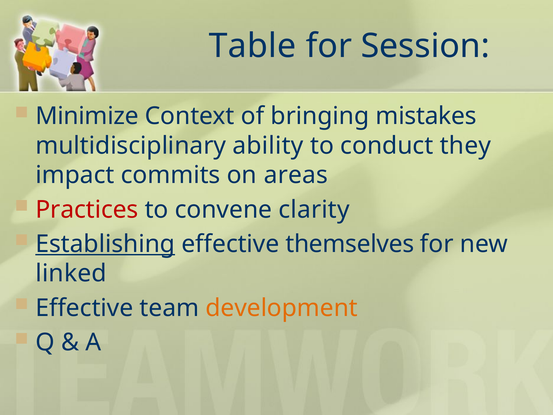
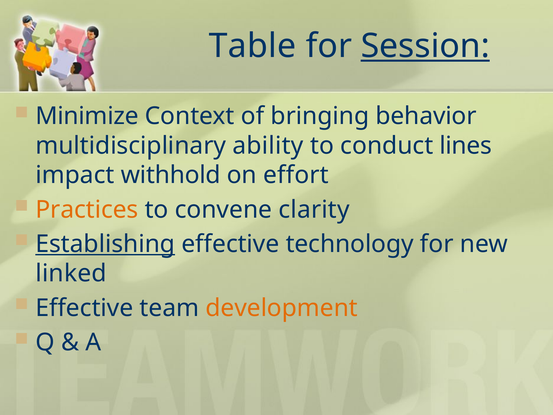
Session underline: none -> present (425, 46)
mistakes: mistakes -> behavior (426, 116)
they: they -> lines (466, 146)
commits: commits -> withhold (171, 175)
areas: areas -> effort (296, 175)
Practices colour: red -> orange (87, 209)
themselves: themselves -> technology (350, 244)
